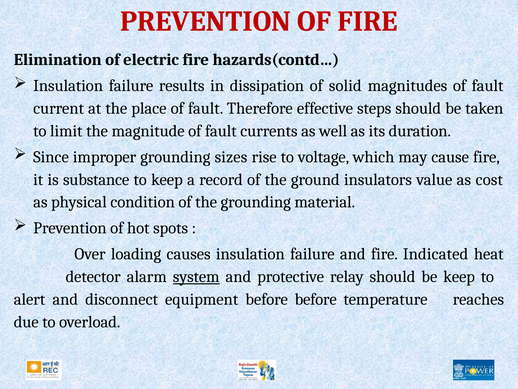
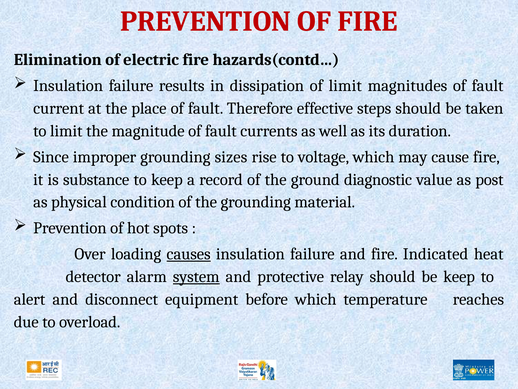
of solid: solid -> limit (345, 86)
insulators: insulators -> diagnostic (378, 179)
cost: cost -> post (489, 179)
causes underline: none -> present (189, 254)
before before: before -> which (316, 299)
